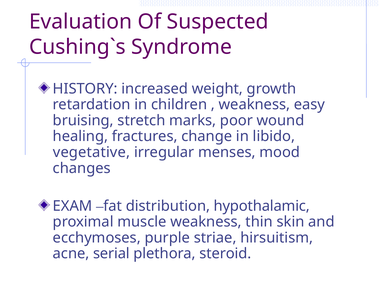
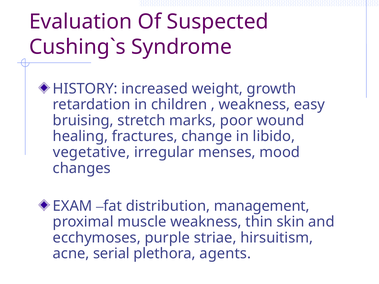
hypothalamic: hypothalamic -> management (262, 206)
steroid: steroid -> agents (225, 254)
